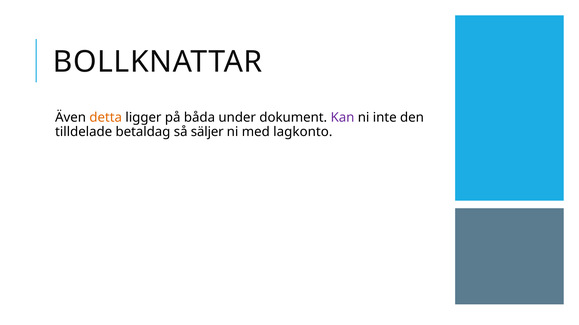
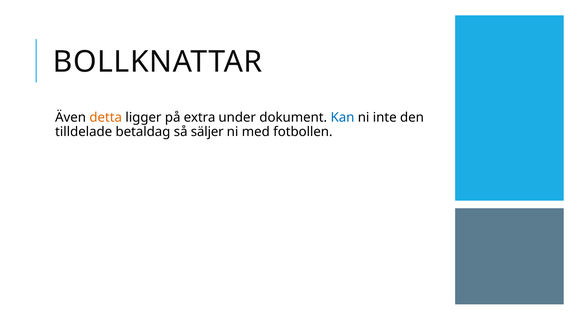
båda: båda -> extra (200, 118)
Kan colour: purple -> blue (342, 118)
lagkonto: lagkonto -> fotbollen (303, 132)
